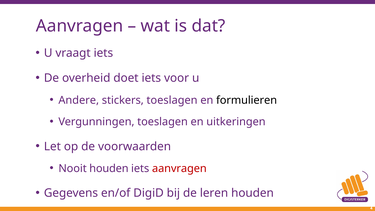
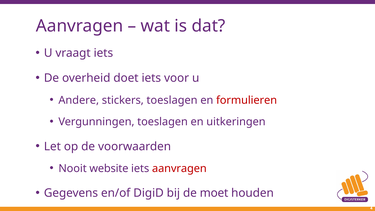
formulieren colour: black -> red (247, 100)
Nooit houden: houden -> website (109, 168)
leren: leren -> moet (214, 193)
